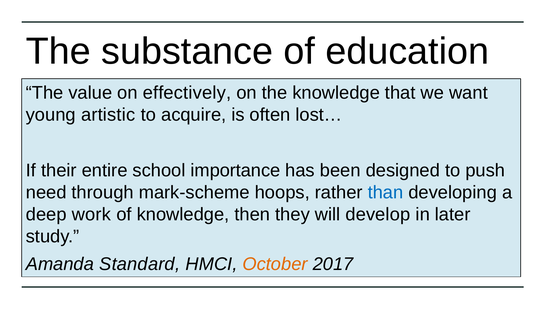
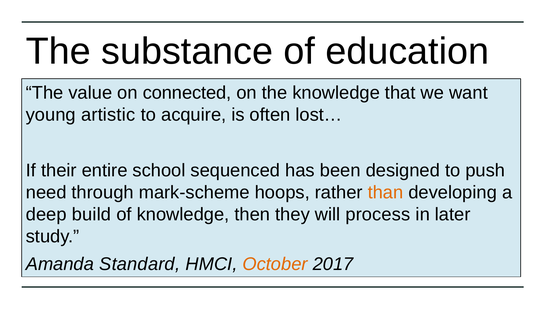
effectively: effectively -> connected (187, 93)
importance: importance -> sequenced (235, 170)
than colour: blue -> orange (386, 192)
work: work -> build (91, 214)
develop: develop -> process (378, 214)
